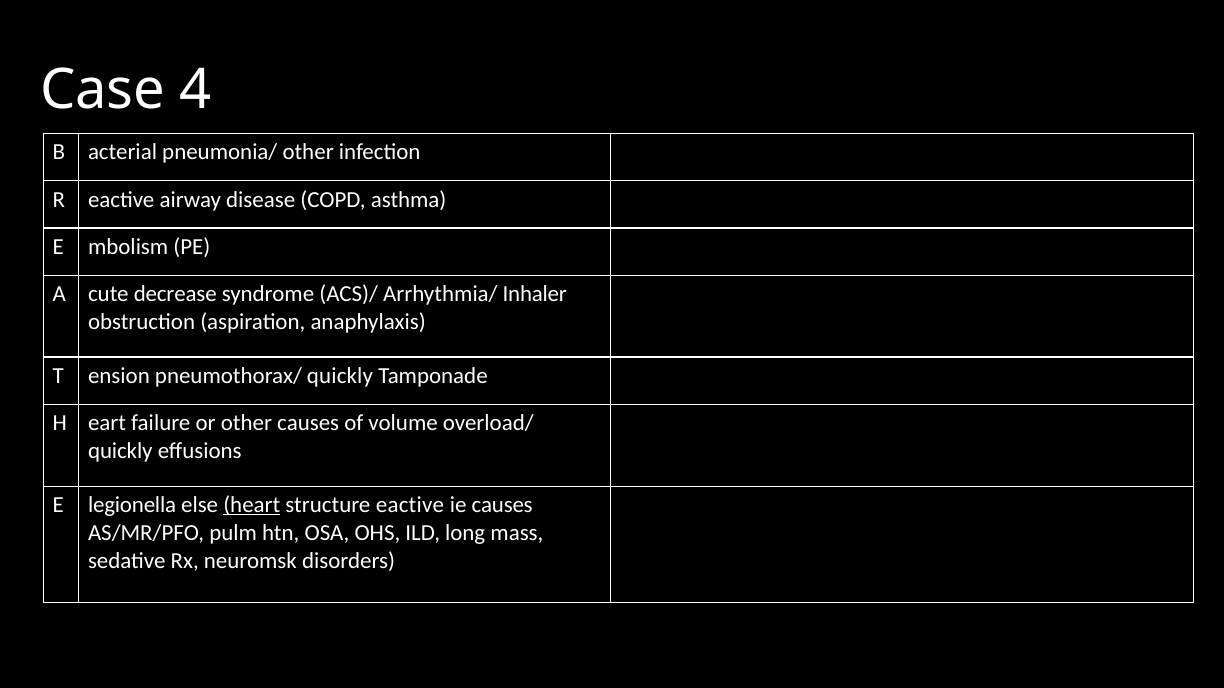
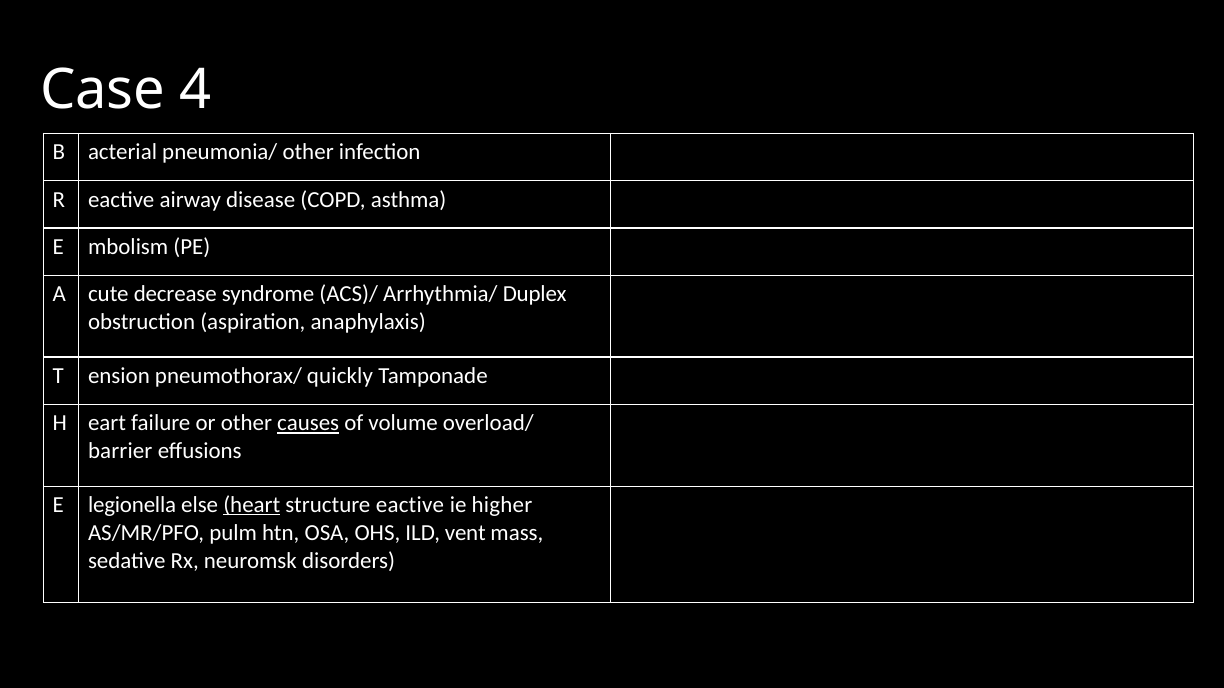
Inhaler: Inhaler -> Duplex (535, 294)
causes underline: none -> present (308, 424)
quickly: quickly -> barrier (120, 452)
ie causes: causes -> higher (502, 505)
long: long -> vent (465, 533)
